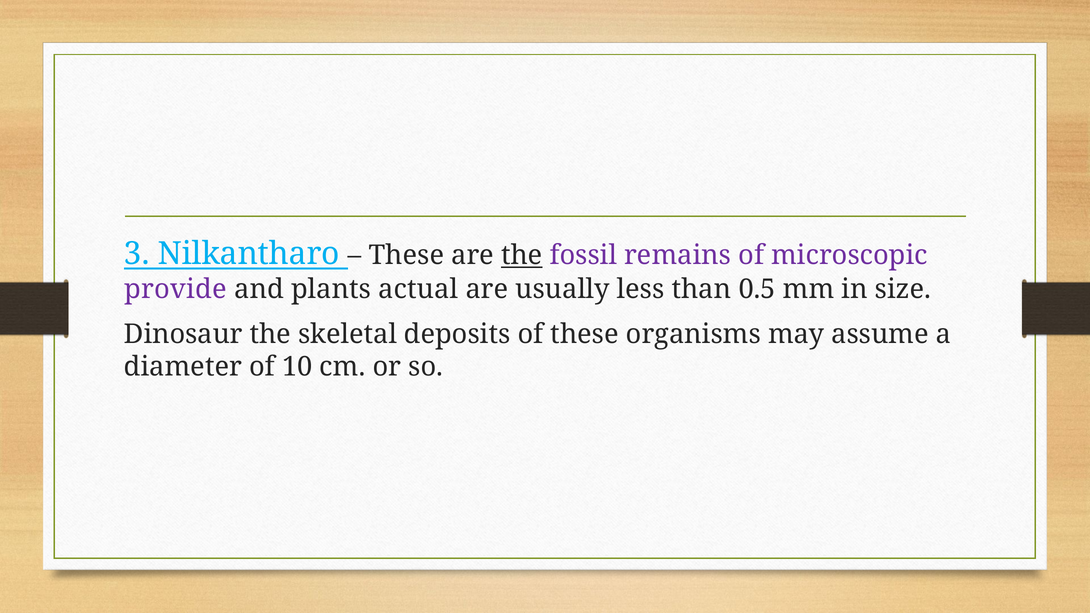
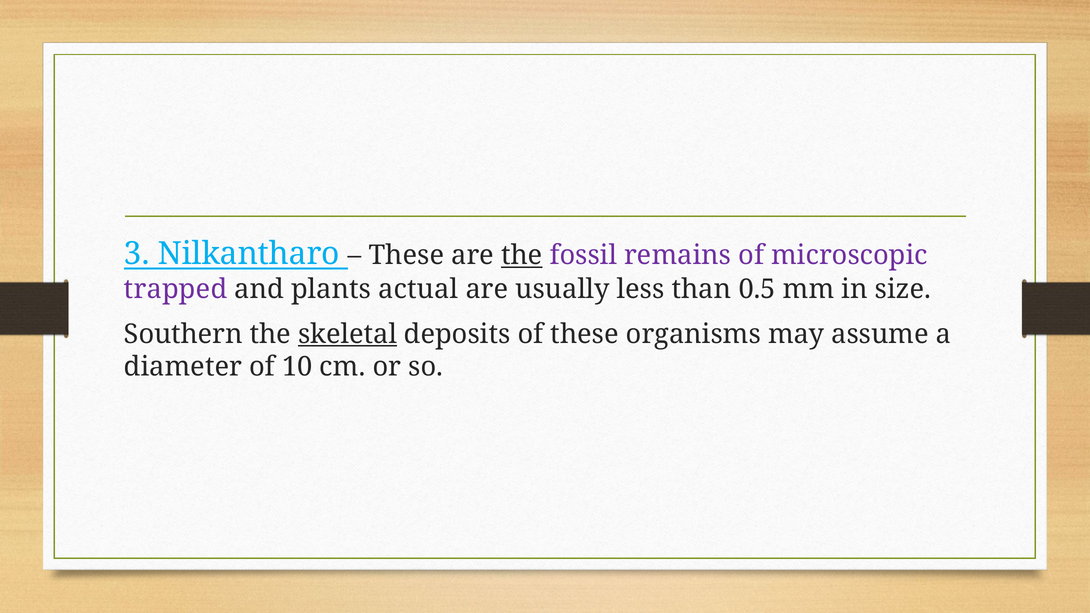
provide: provide -> trapped (176, 289)
Dinosaur: Dinosaur -> Southern (183, 334)
skeletal underline: none -> present (348, 334)
